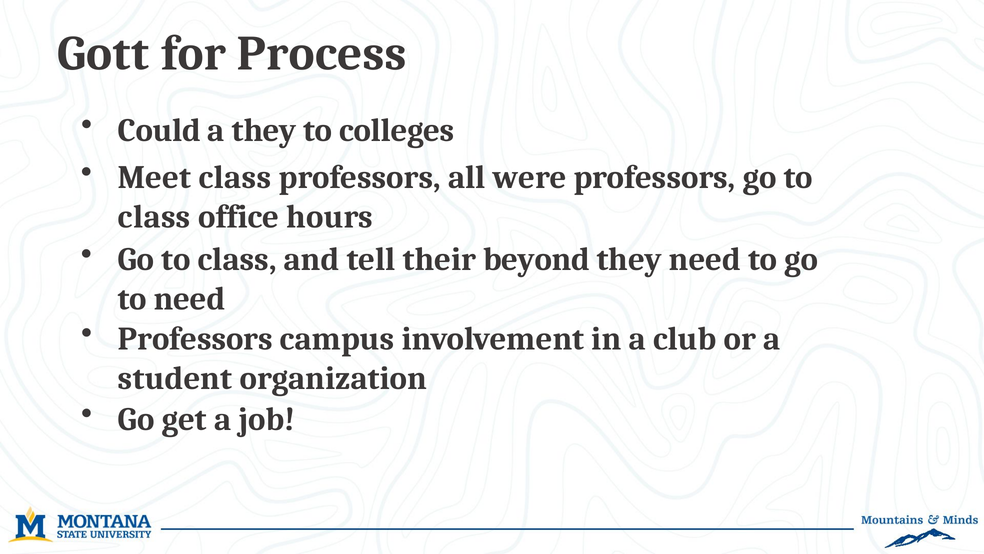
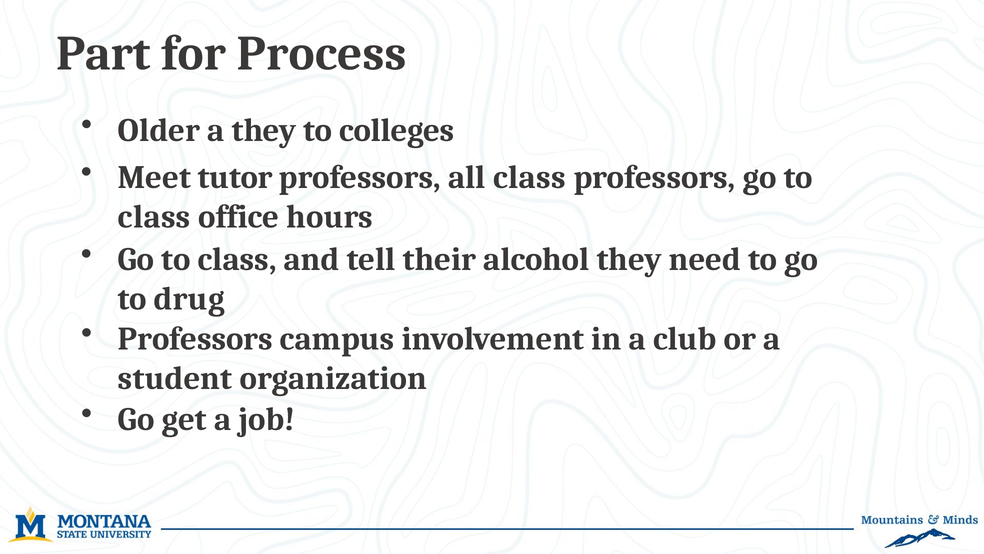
Gott: Gott -> Part (104, 53)
Could: Could -> Older (159, 130)
Meet class: class -> tutor (235, 177)
all were: were -> class (530, 177)
beyond: beyond -> alcohol (536, 259)
to need: need -> drug (189, 299)
